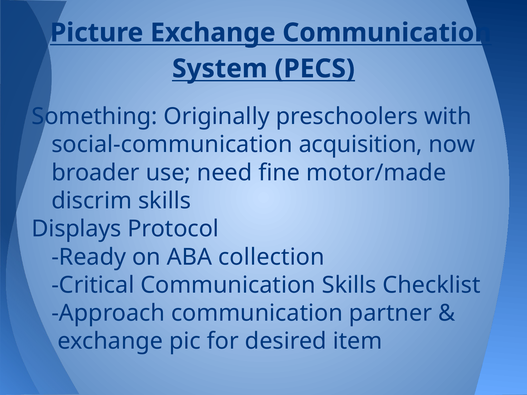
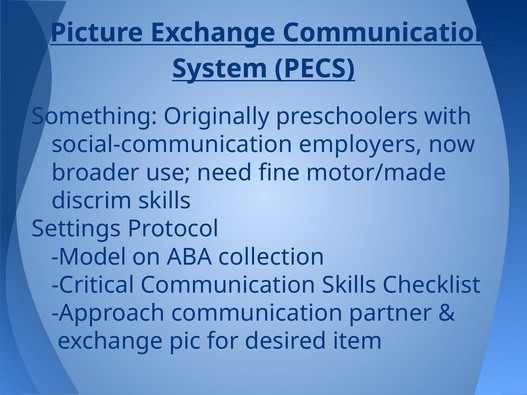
acquisition: acquisition -> employers (360, 145)
Displays: Displays -> Settings (76, 229)
Ready: Ready -> Model (89, 257)
